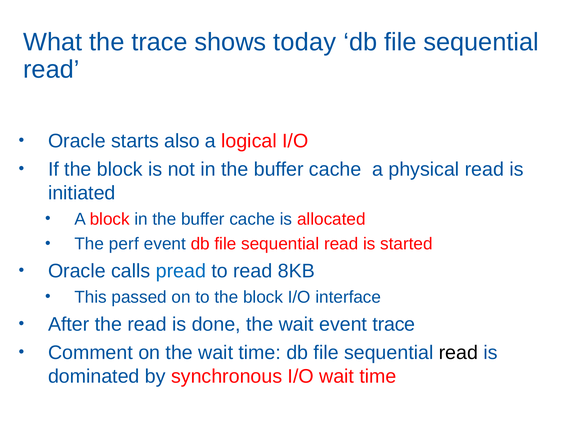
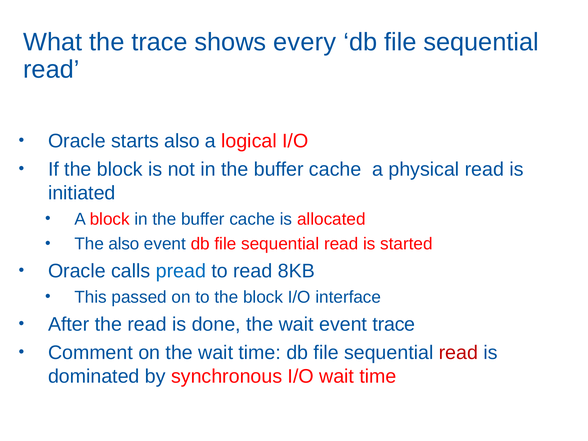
today: today -> every (305, 42)
The perf: perf -> also (124, 244)
read colour: black -> red (458, 353)
